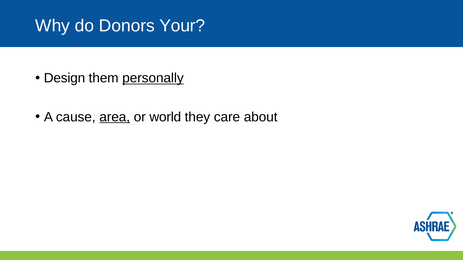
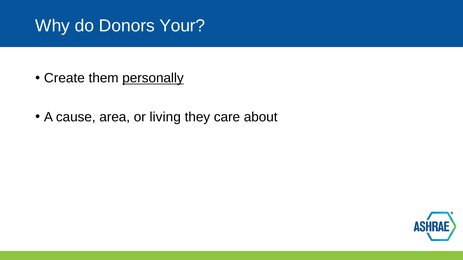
Design: Design -> Create (64, 78)
area underline: present -> none (115, 117)
world: world -> living (165, 117)
